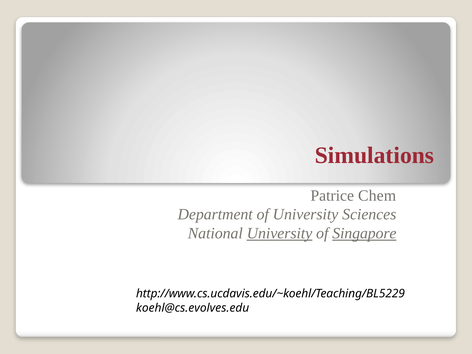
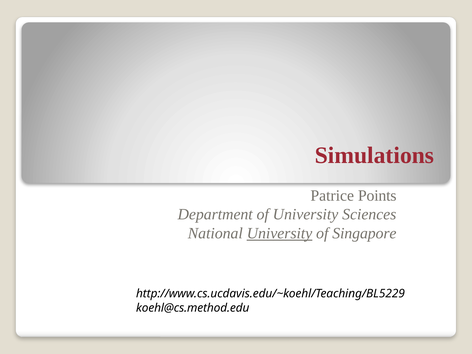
Chem: Chem -> Points (377, 196)
Singapore underline: present -> none (364, 233)
koehl@cs.evolves.edu: koehl@cs.evolves.edu -> koehl@cs.method.edu (193, 308)
